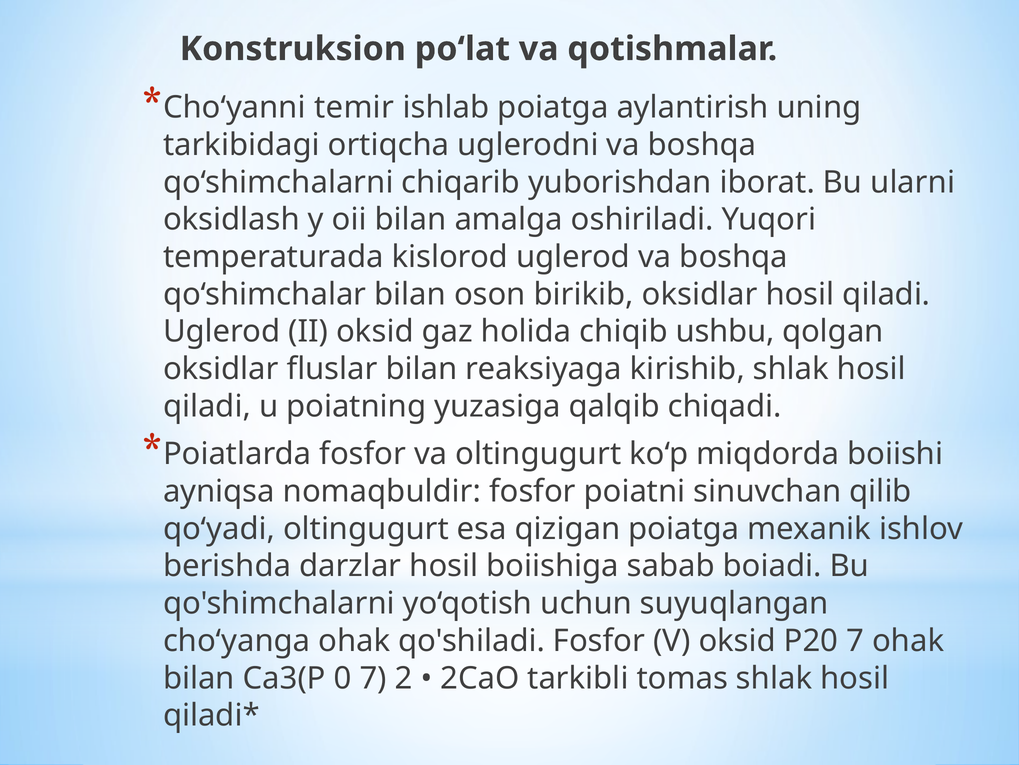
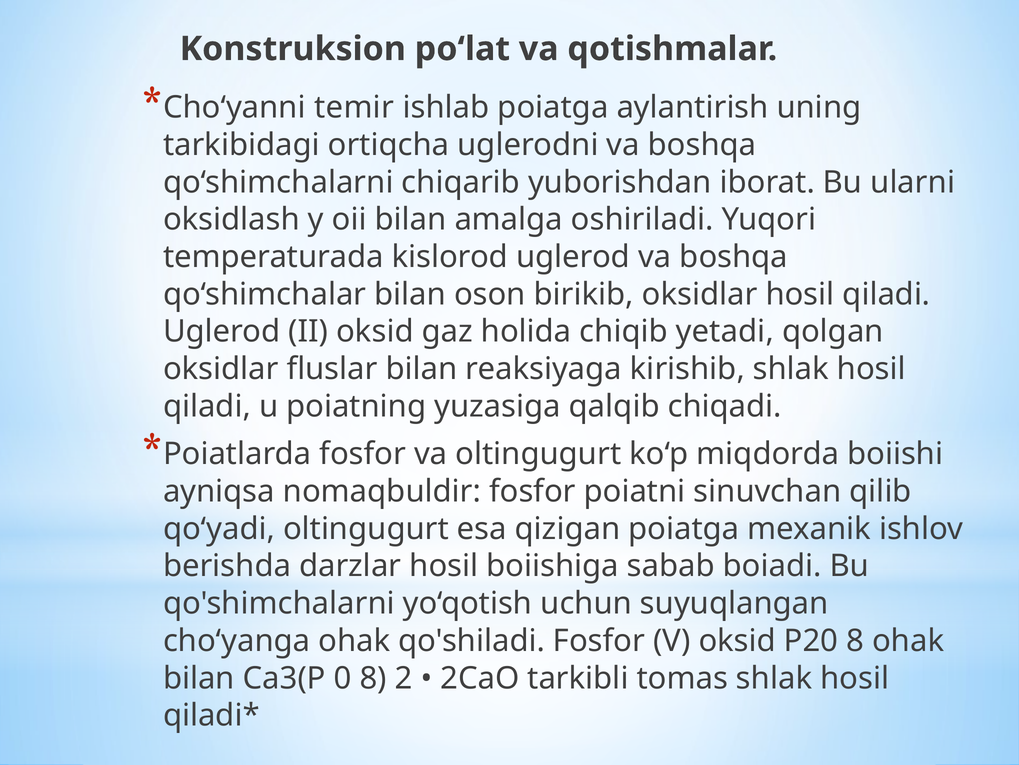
ushbu: ushbu -> yetadi (725, 331)
P20 7: 7 -> 8 (855, 640)
0 7: 7 -> 8 (373, 678)
